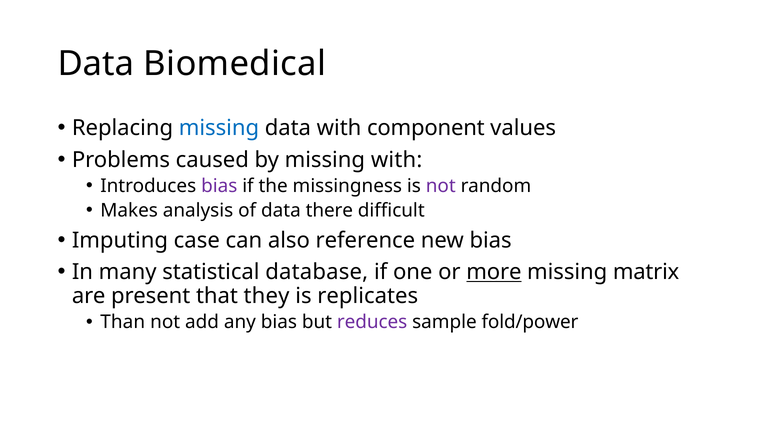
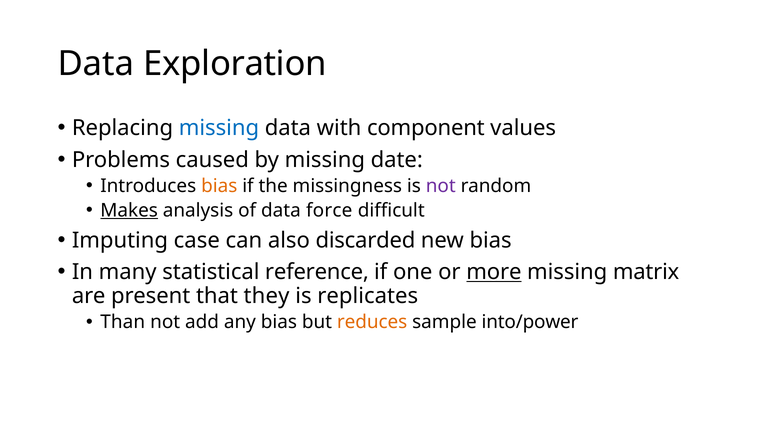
Biomedical: Biomedical -> Exploration (235, 64)
missing with: with -> date (397, 160)
bias colour: purple -> orange (219, 186)
Makes underline: none -> present (129, 210)
there: there -> force (329, 210)
reference: reference -> discarded (365, 240)
database: database -> reference (317, 272)
reduces colour: purple -> orange (372, 322)
fold/power: fold/power -> into/power (530, 322)
